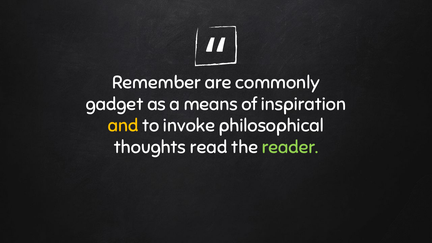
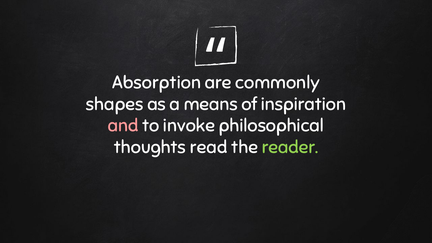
Remember: Remember -> Absorption (157, 83)
gadget: gadget -> shapes (115, 104)
and colour: yellow -> pink (123, 126)
